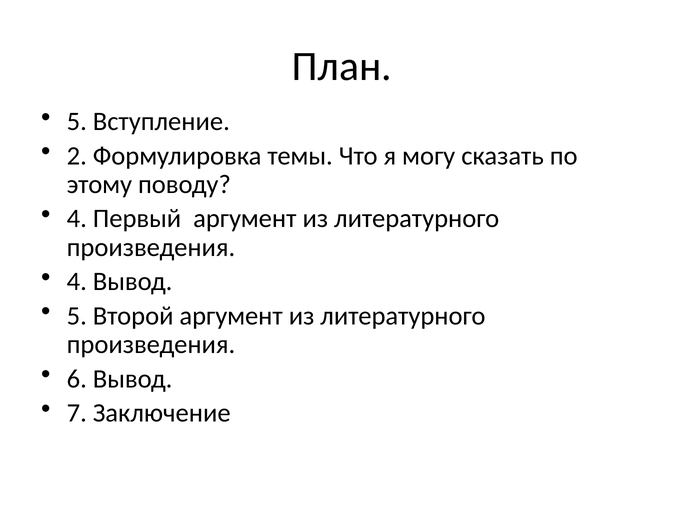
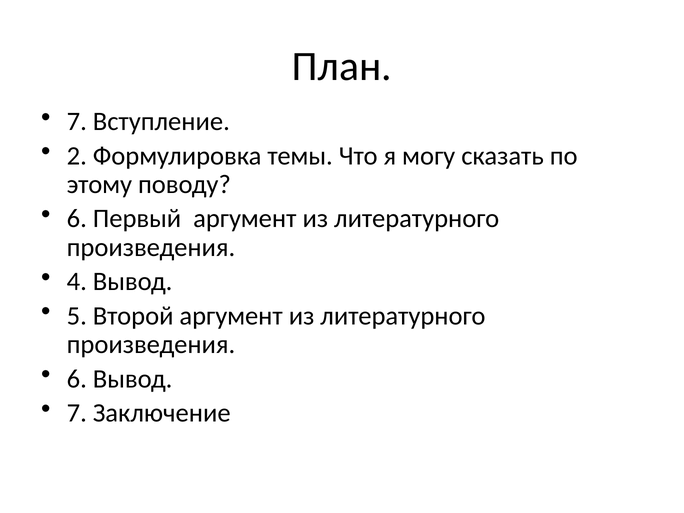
5: 5 -> 7 (77, 122)
4: 4 -> 6 (77, 219)
